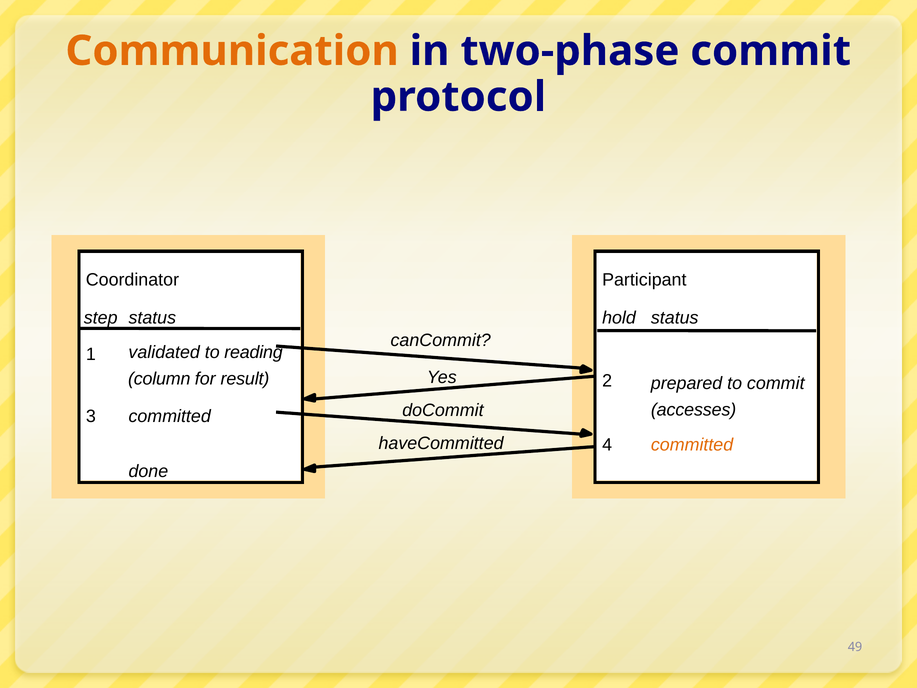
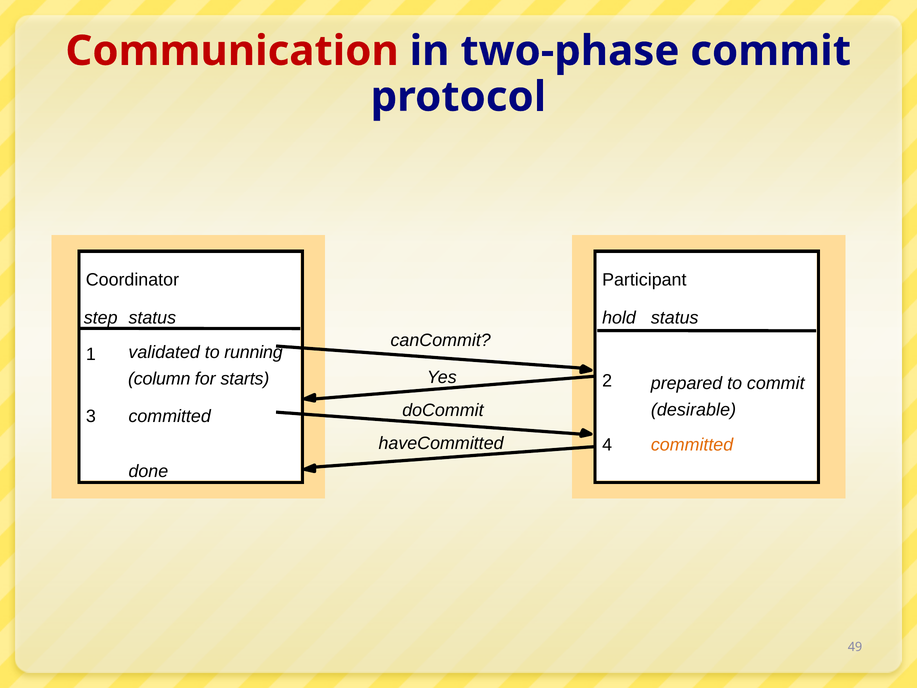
Communication colour: orange -> red (232, 51)
reading: reading -> running (254, 352)
result: result -> starts (245, 379)
accesses: accesses -> desirable (693, 409)
